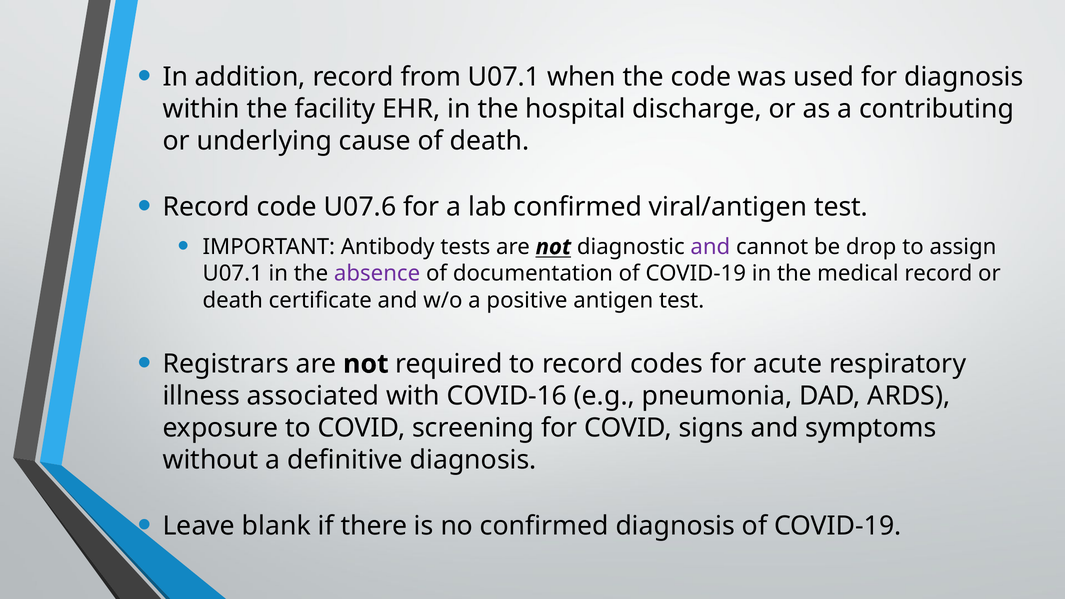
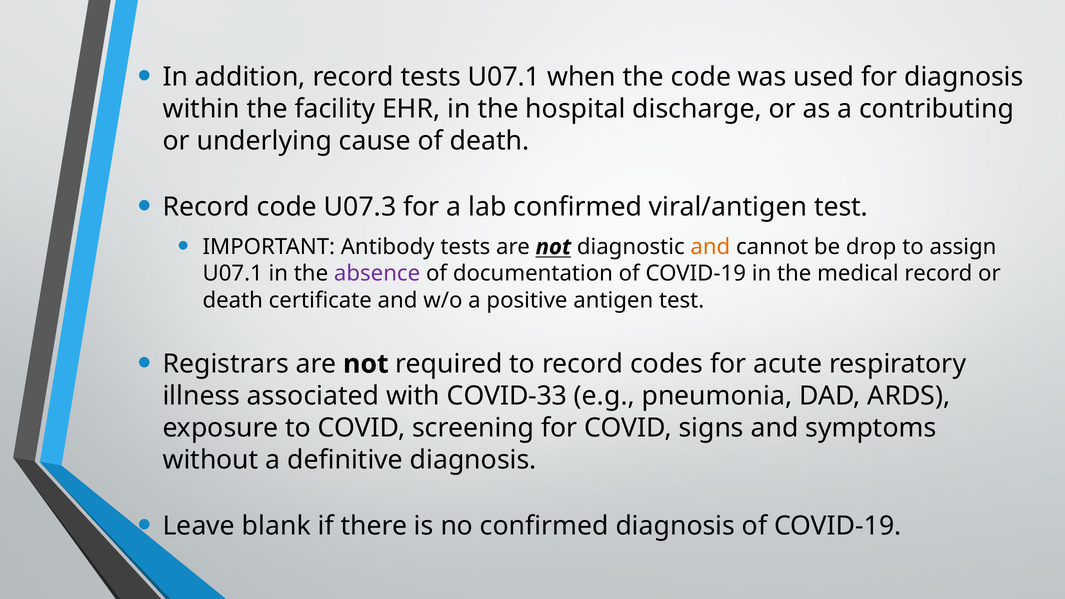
record from: from -> tests (431, 77)
U07.6: U07.6 -> U07.3 (360, 207)
and colour: purple -> orange (710, 247)
COVID-16: COVID-16 -> COVID-33 (507, 396)
